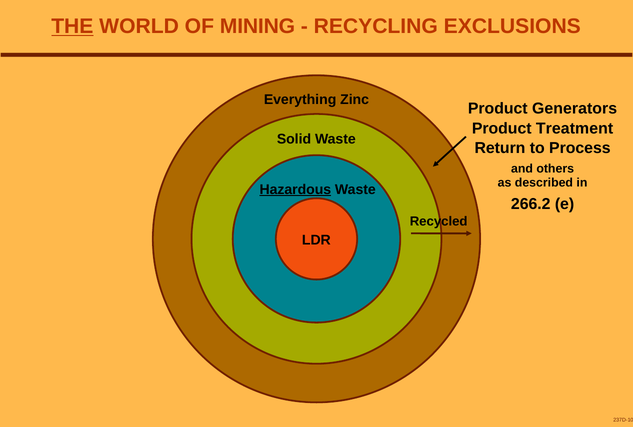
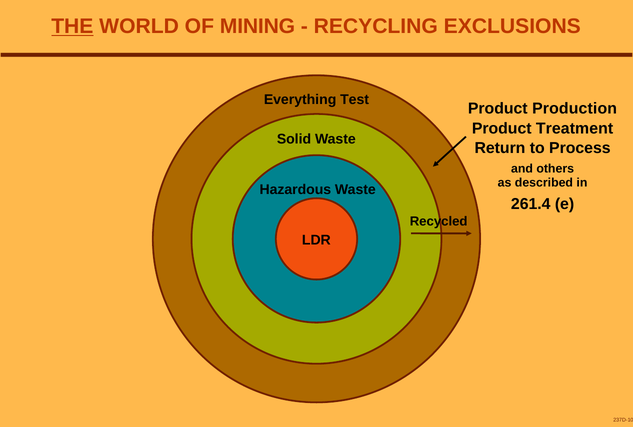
Zinc: Zinc -> Test (355, 100)
Generators: Generators -> Production (575, 109)
Hazardous underline: present -> none (295, 190)
266.2: 266.2 -> 261.4 (531, 204)
